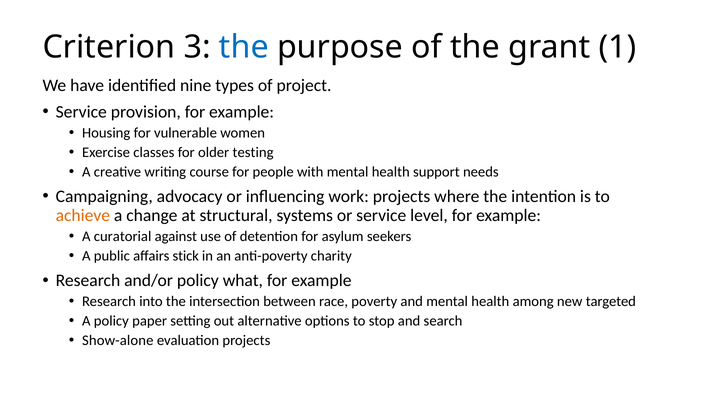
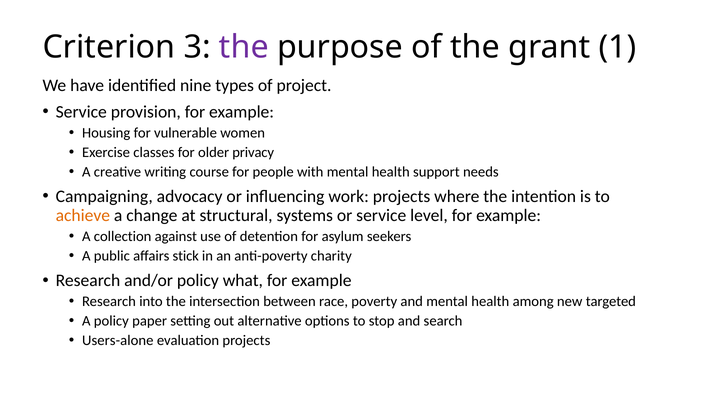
the colour: blue -> purple (244, 47)
testing: testing -> privacy (253, 152)
curatorial: curatorial -> collection (123, 237)
Show-alone: Show-alone -> Users-alone (118, 341)
